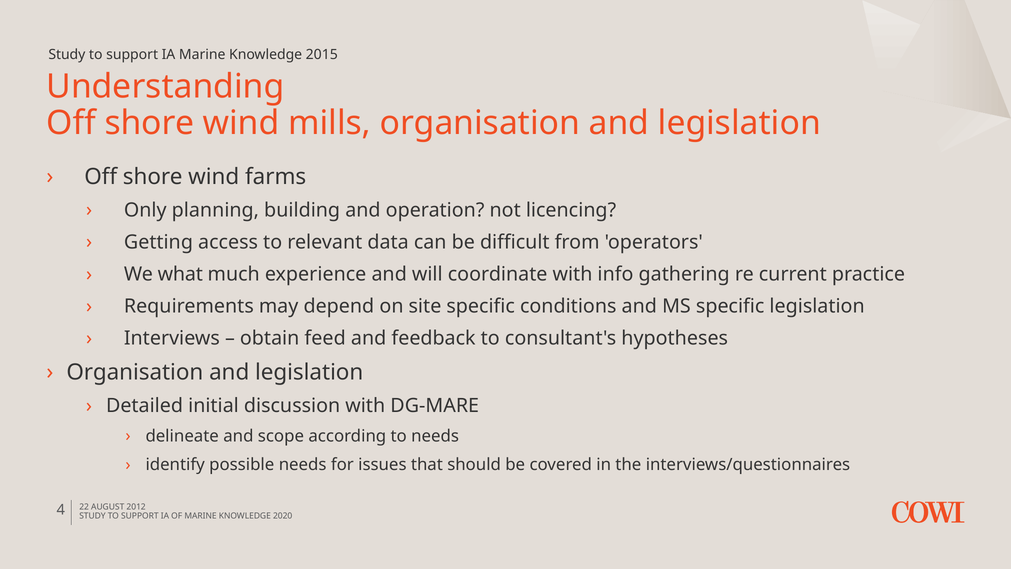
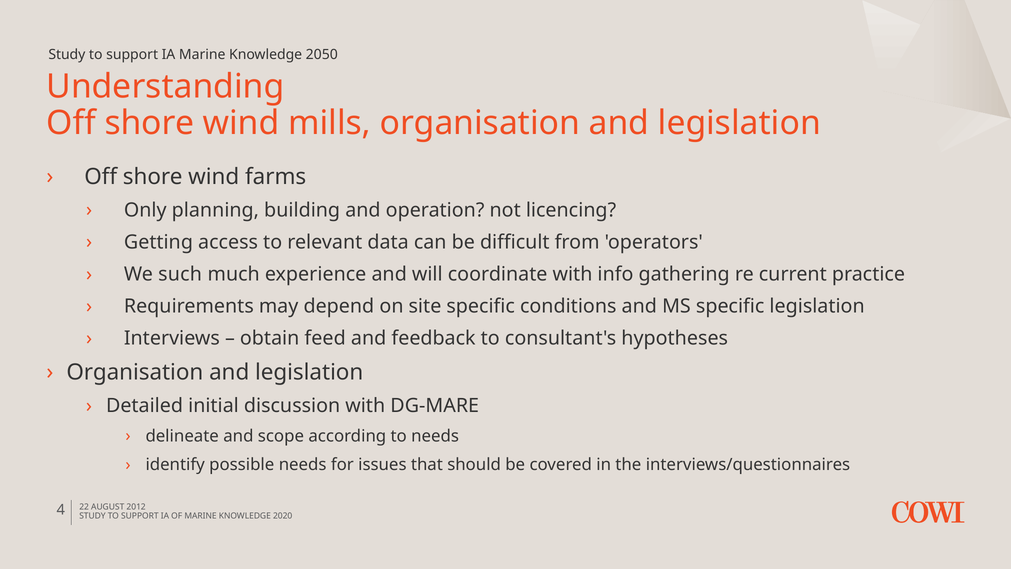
2015: 2015 -> 2050 (322, 55)
what: what -> such (180, 274)
